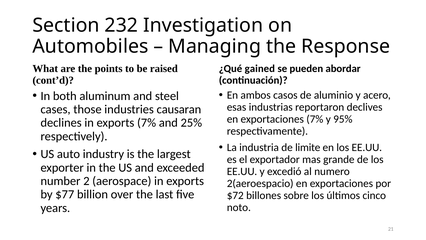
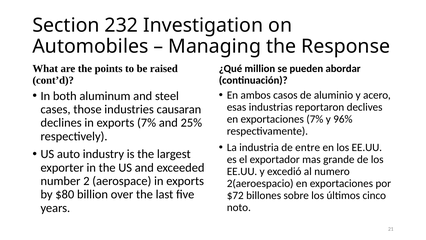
gained: gained -> million (260, 69)
95%: 95% -> 96% (343, 119)
limite: limite -> entre (308, 147)
$77: $77 -> $80 (65, 194)
